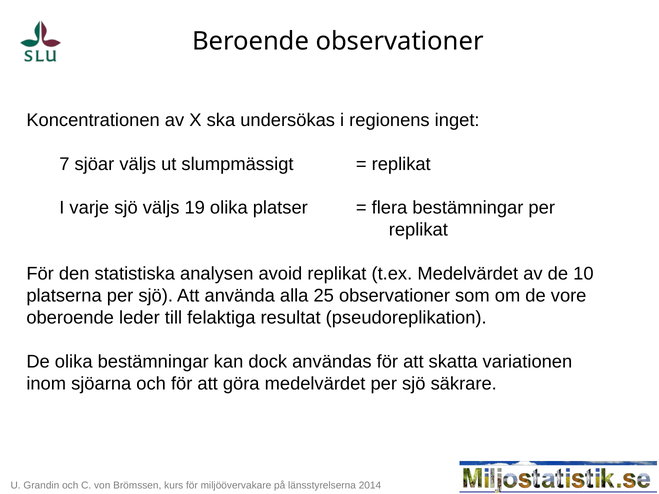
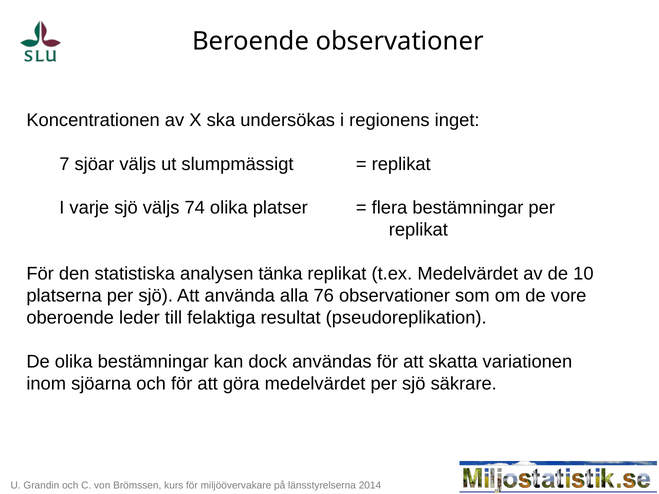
19: 19 -> 74 (195, 208)
avoid: avoid -> tänka (280, 274)
25: 25 -> 76 (324, 296)
